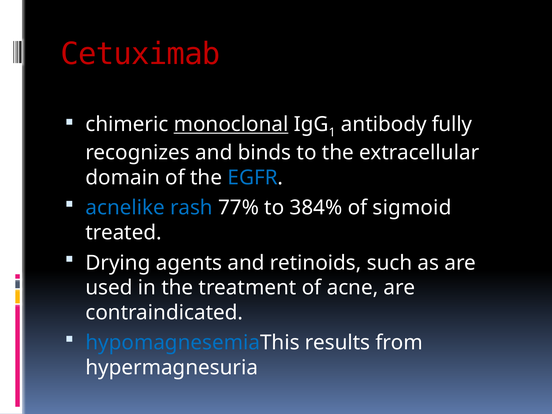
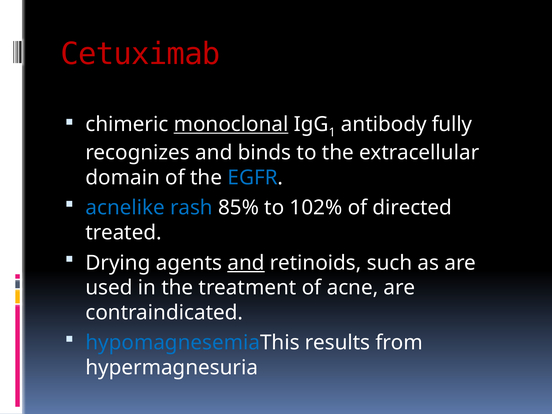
77%: 77% -> 85% (238, 208)
384%: 384% -> 102% (316, 208)
sigmoid: sigmoid -> directed (412, 208)
and underline: none -> present (246, 263)
